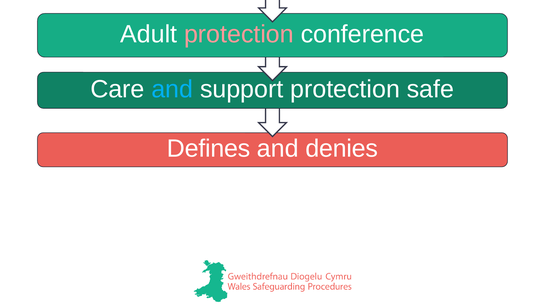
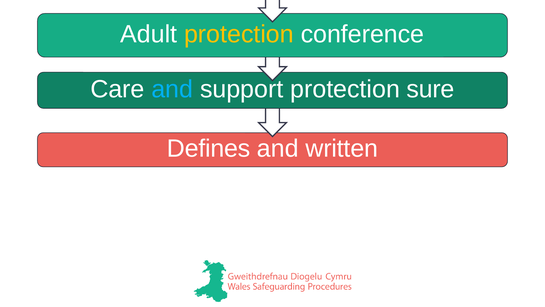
protection colour: pink -> yellow (239, 34)
safe: safe -> sure (431, 89)
denies: denies -> written (342, 148)
